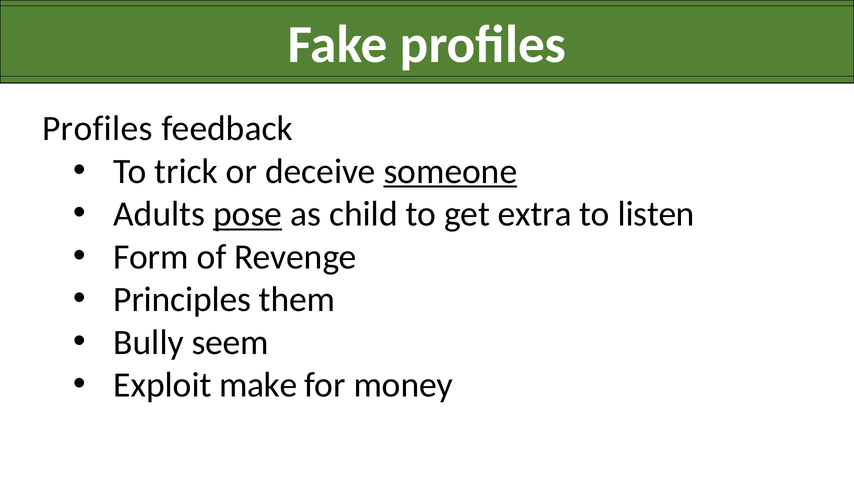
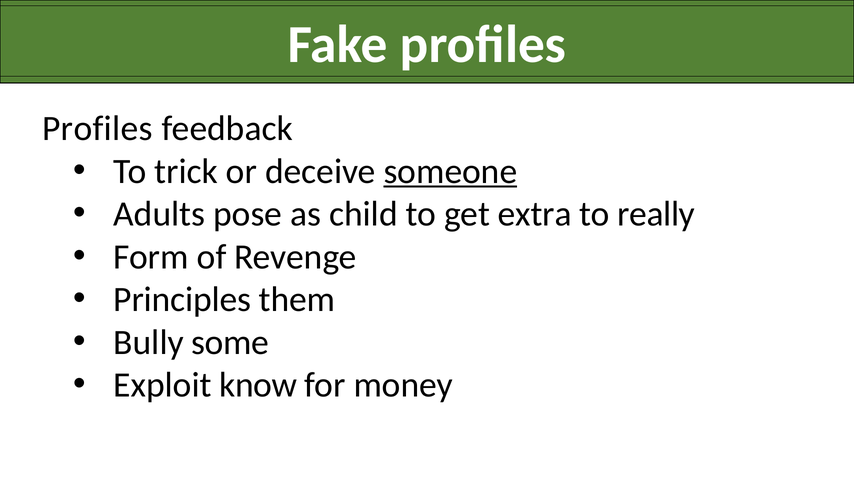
pose underline: present -> none (248, 214)
listen: listen -> really (656, 214)
seem: seem -> some (230, 342)
make: make -> know (258, 385)
